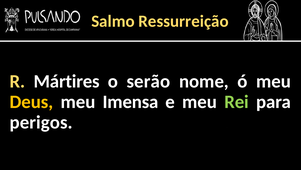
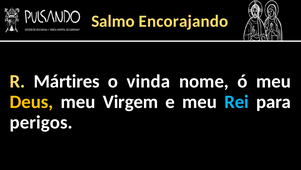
Ressurreição: Ressurreição -> Encorajando (183, 21)
serão: serão -> vinda (148, 81)
Imensa: Imensa -> Virgem (130, 101)
Rei colour: light green -> light blue (237, 101)
